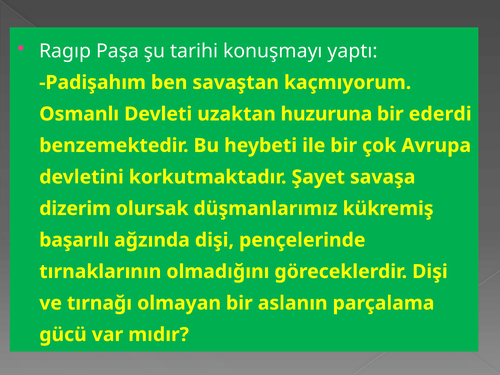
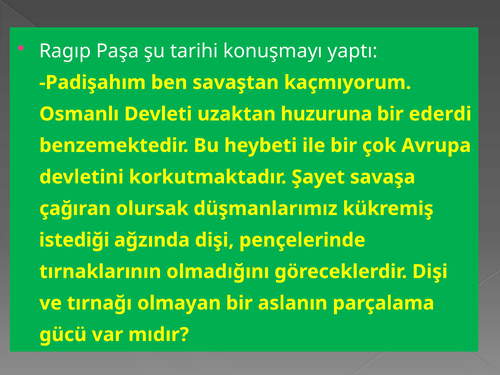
dizerim: dizerim -> çağıran (75, 209)
başarılı: başarılı -> istediği (74, 240)
